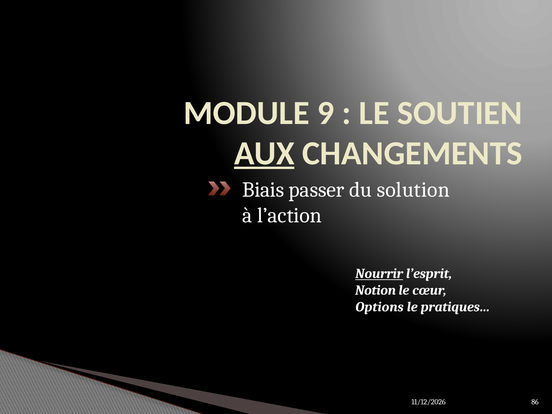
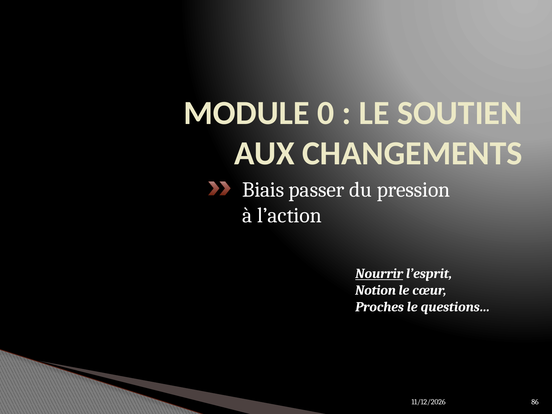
9: 9 -> 0 (326, 113)
AUX underline: present -> none (264, 153)
solution: solution -> pression (413, 190)
Options: Options -> Proches (380, 307)
pratiques…: pratiques… -> questions… (455, 307)
